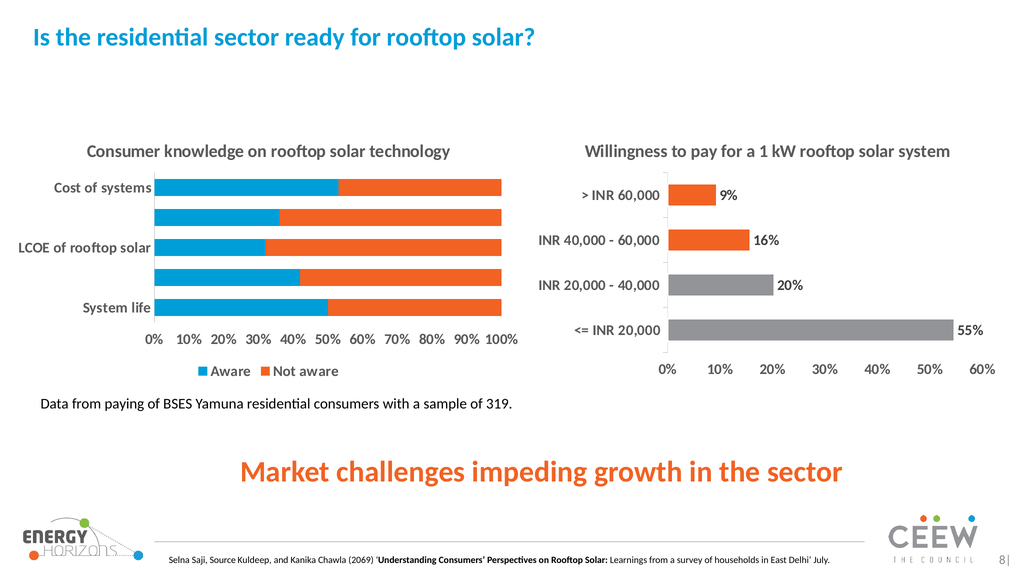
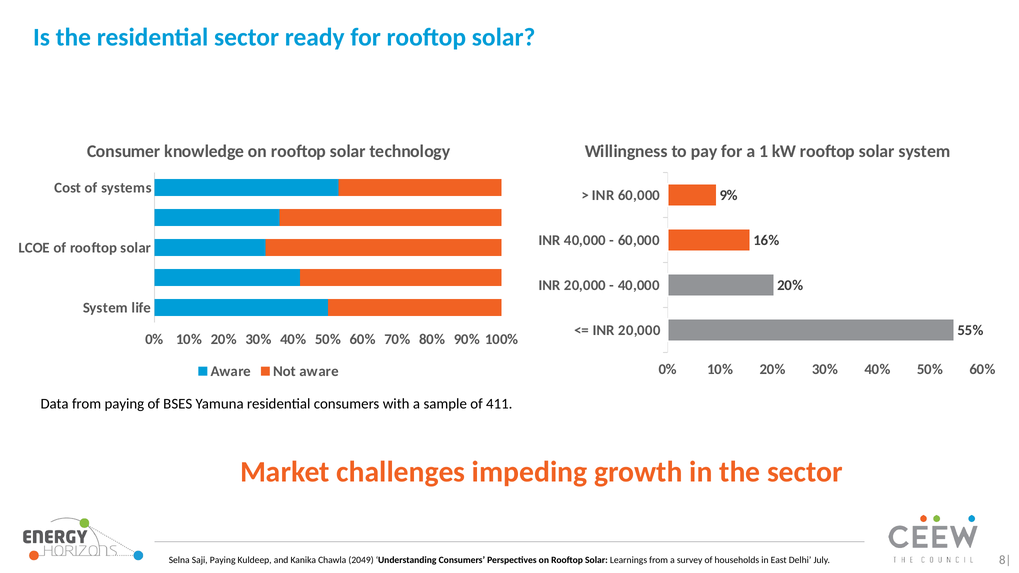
319: 319 -> 411 (499, 404)
Saji Source: Source -> Paying (223, 561)
2069: 2069 -> 2049 (361, 561)
